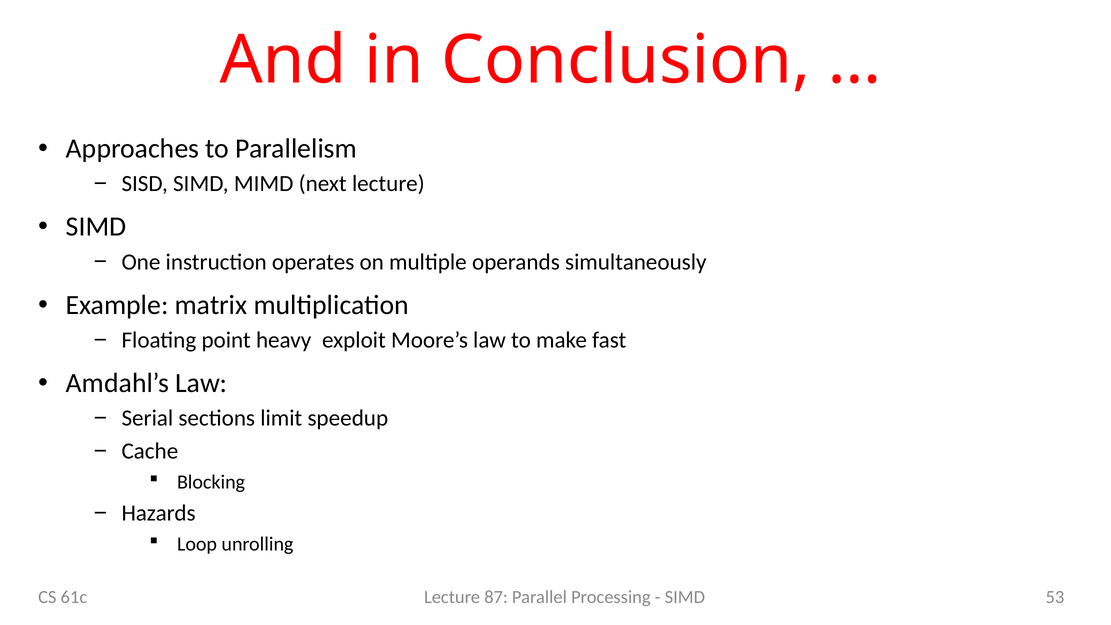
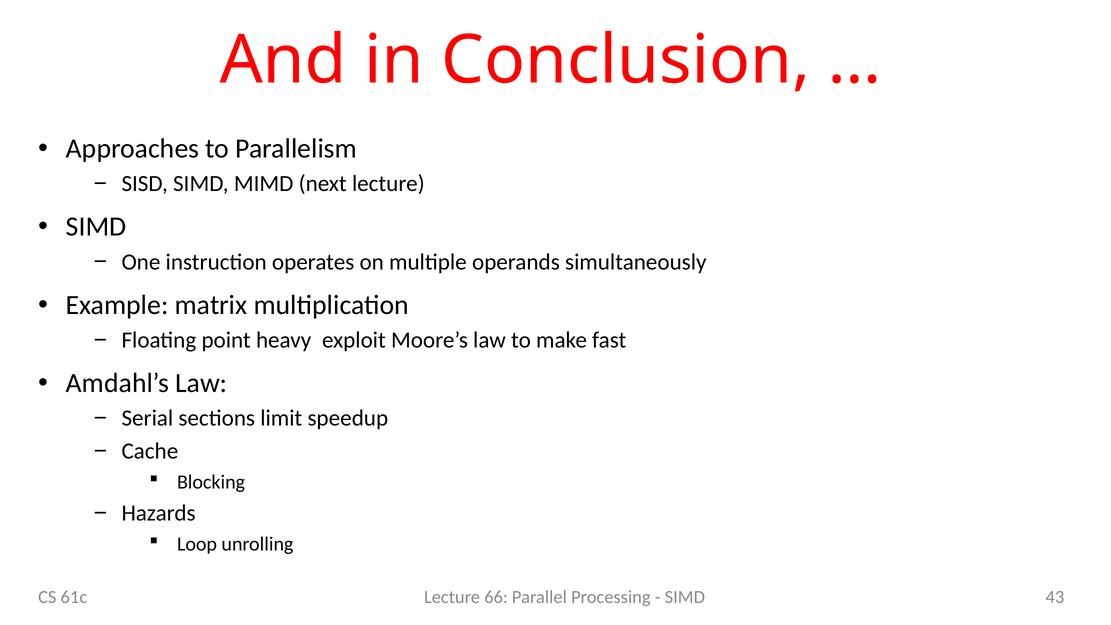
87: 87 -> 66 (496, 597)
53: 53 -> 43 (1055, 597)
